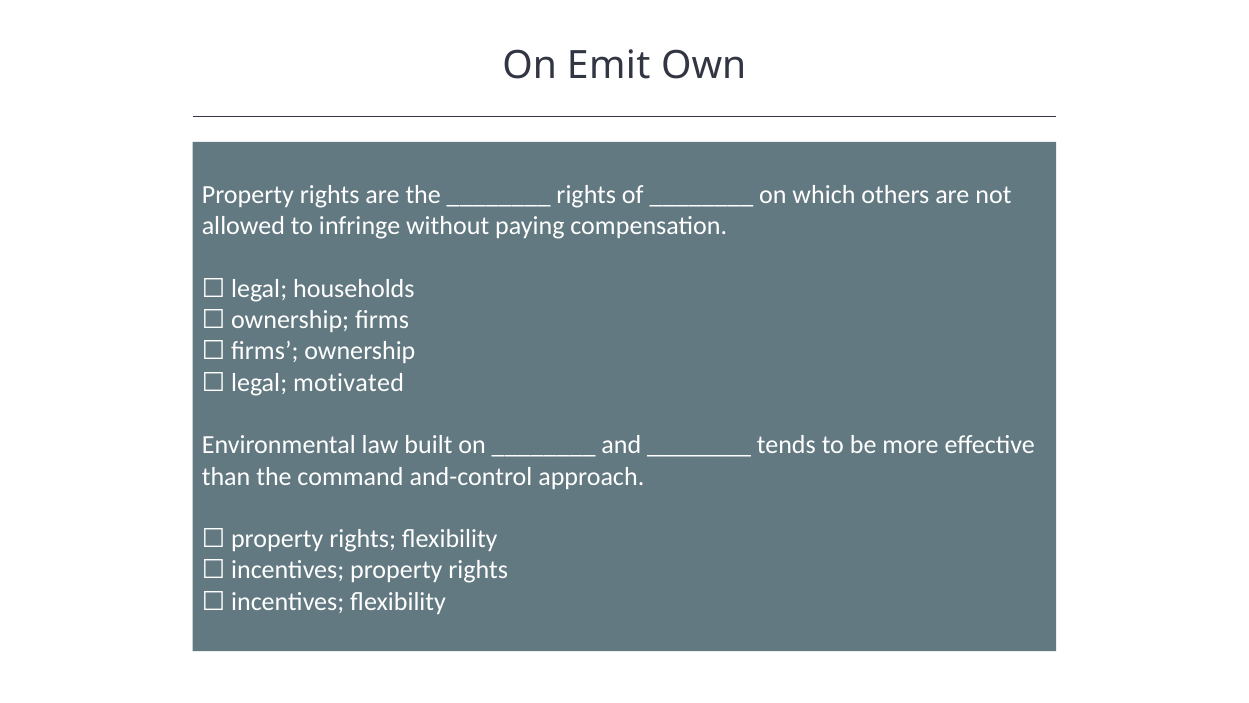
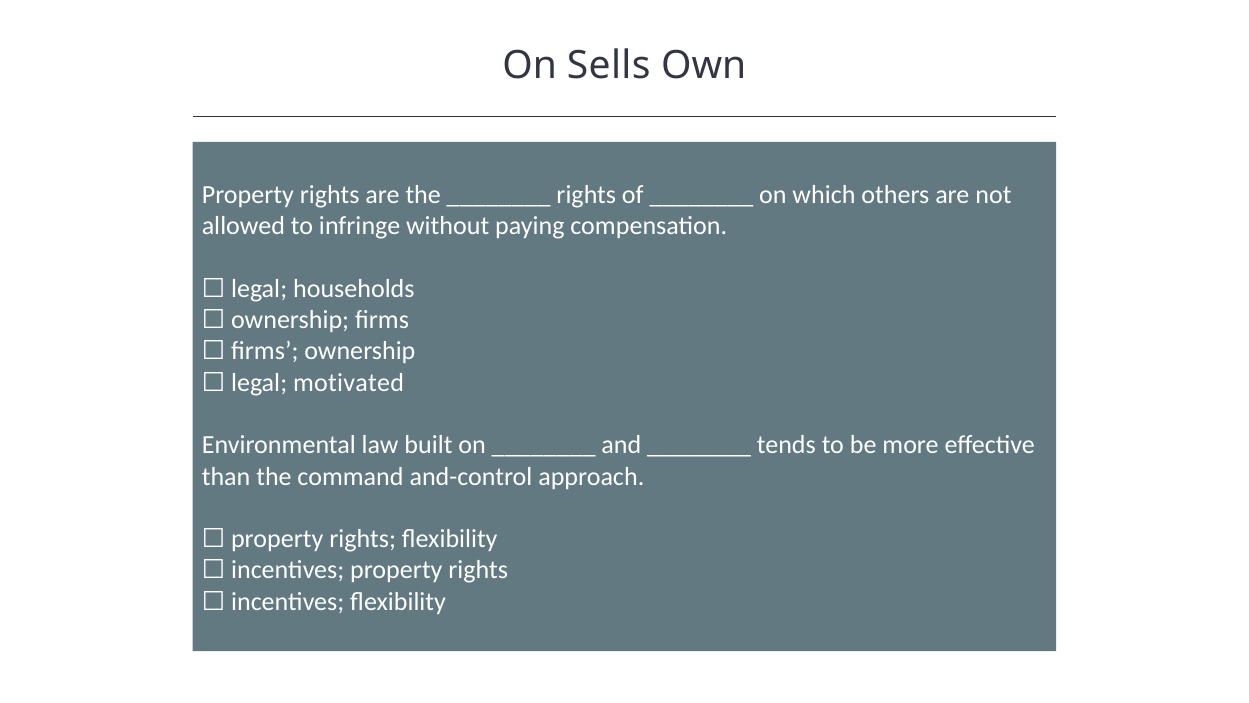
Emit: Emit -> Sells (609, 65)
